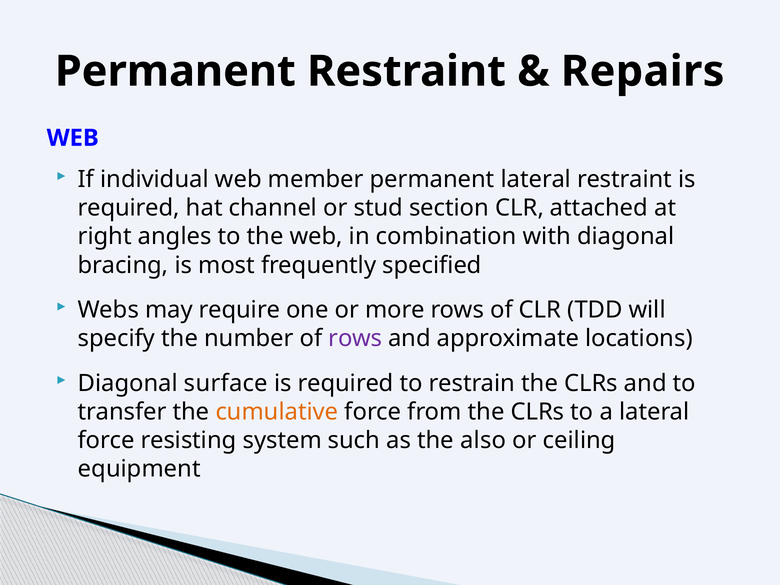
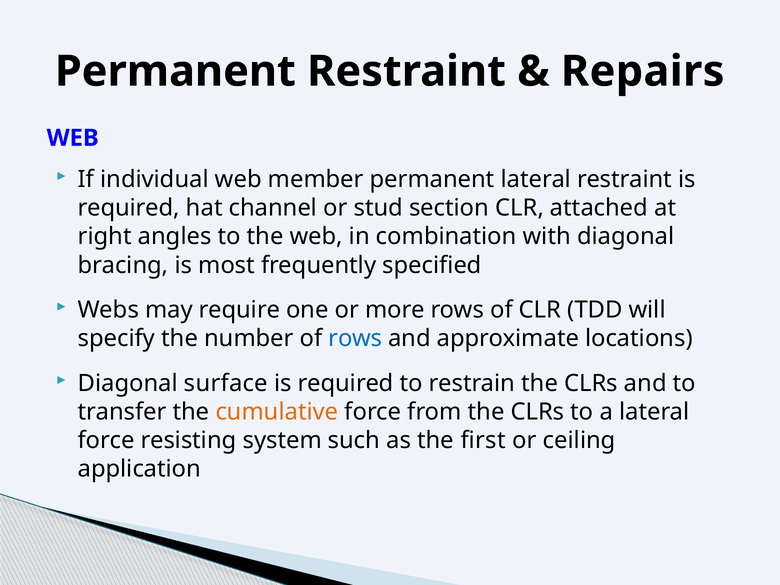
rows colour: purple -> blue (355, 339)
also: also -> first (483, 440)
equipment: equipment -> application (139, 469)
